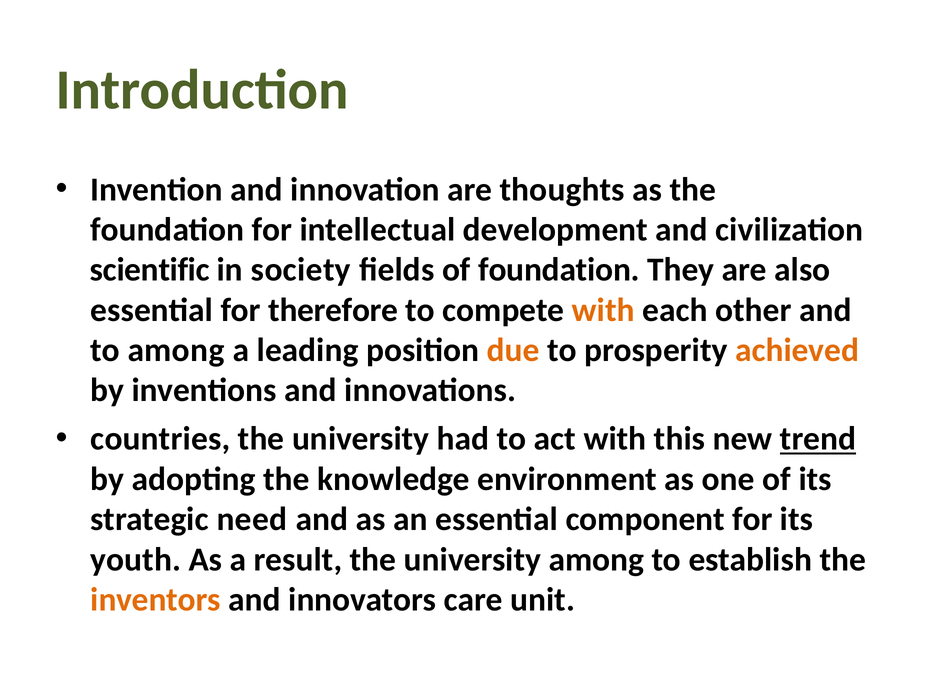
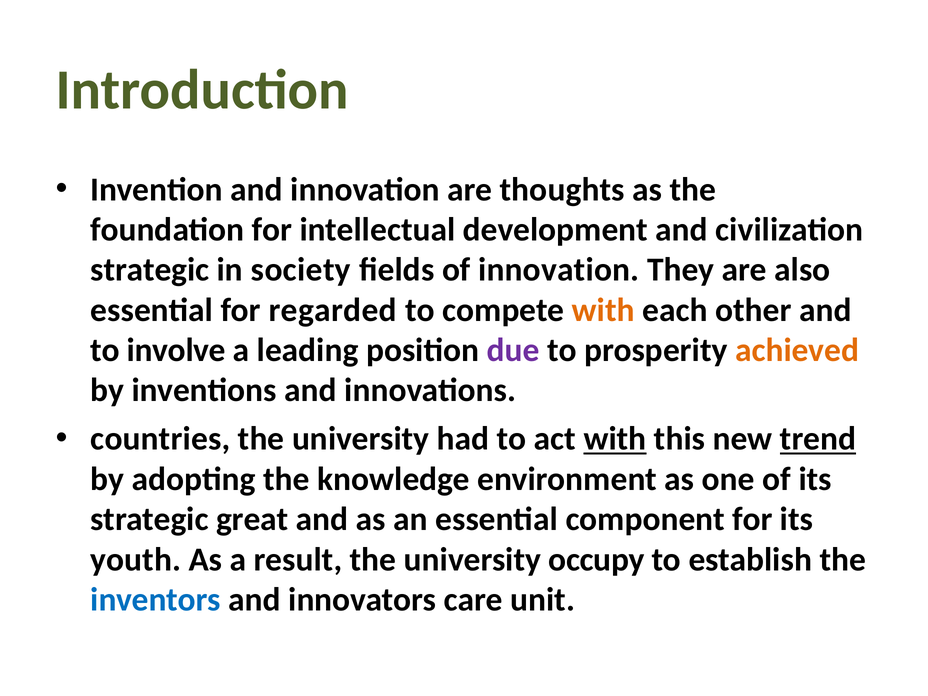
scientific: scientific -> strategic (150, 270)
of foundation: foundation -> innovation (559, 270)
therefore: therefore -> regarded (333, 310)
to among: among -> involve (176, 350)
due colour: orange -> purple (513, 350)
with underline: none -> present (615, 439)
need: need -> great (252, 519)
university among: among -> occupy (597, 559)
inventors colour: orange -> blue (156, 600)
